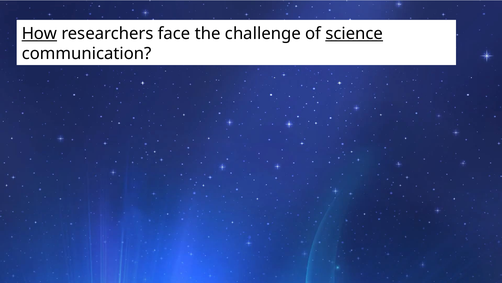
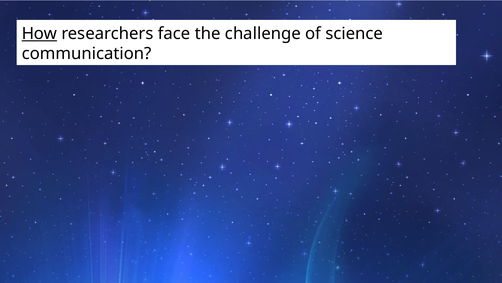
science underline: present -> none (354, 34)
